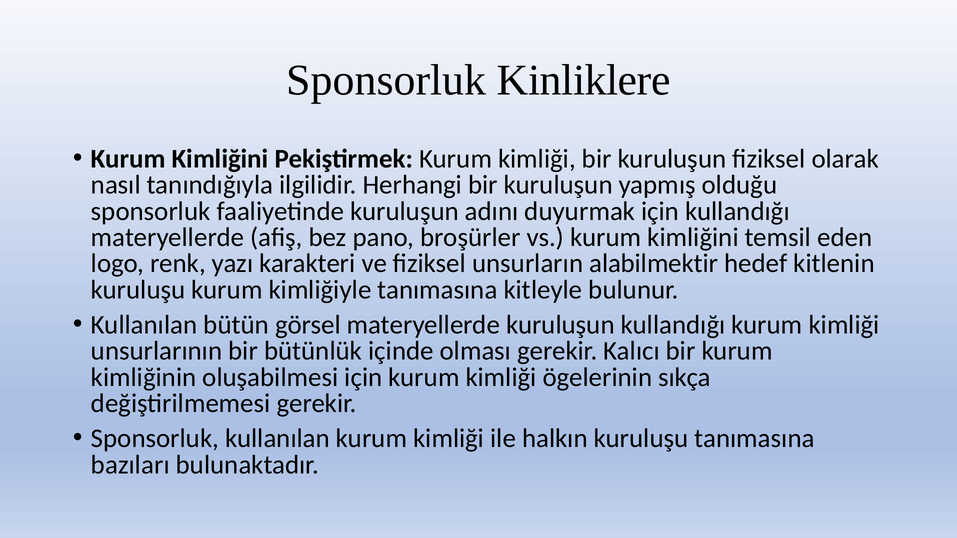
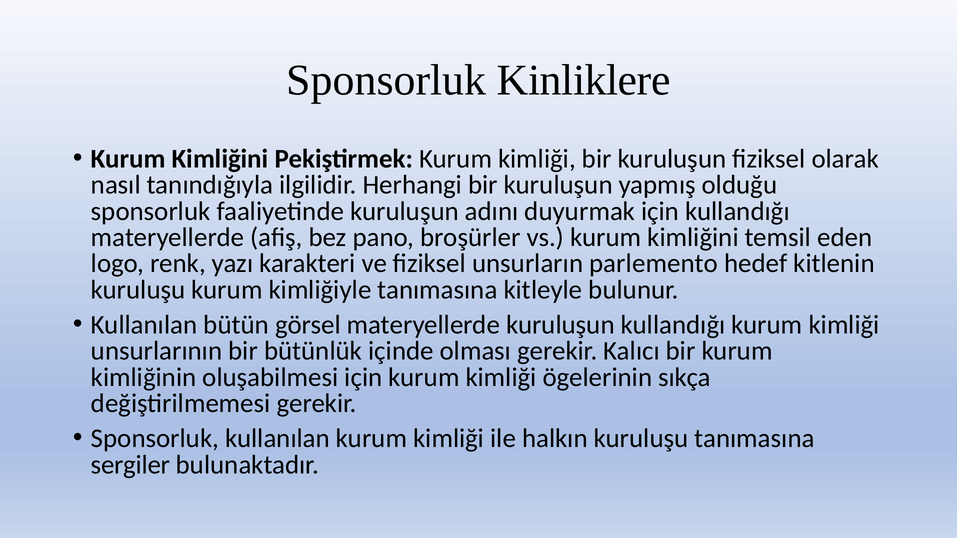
alabilmektir: alabilmektir -> parlemento (654, 264)
bazıları: bazıları -> sergiler (130, 465)
